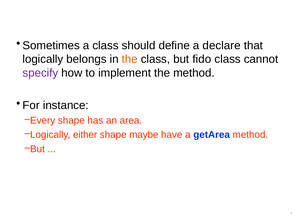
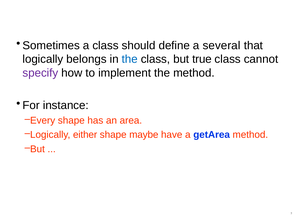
declare: declare -> several (222, 45)
the colour: orange -> blue (130, 59)
fido: fido -> true (202, 59)
